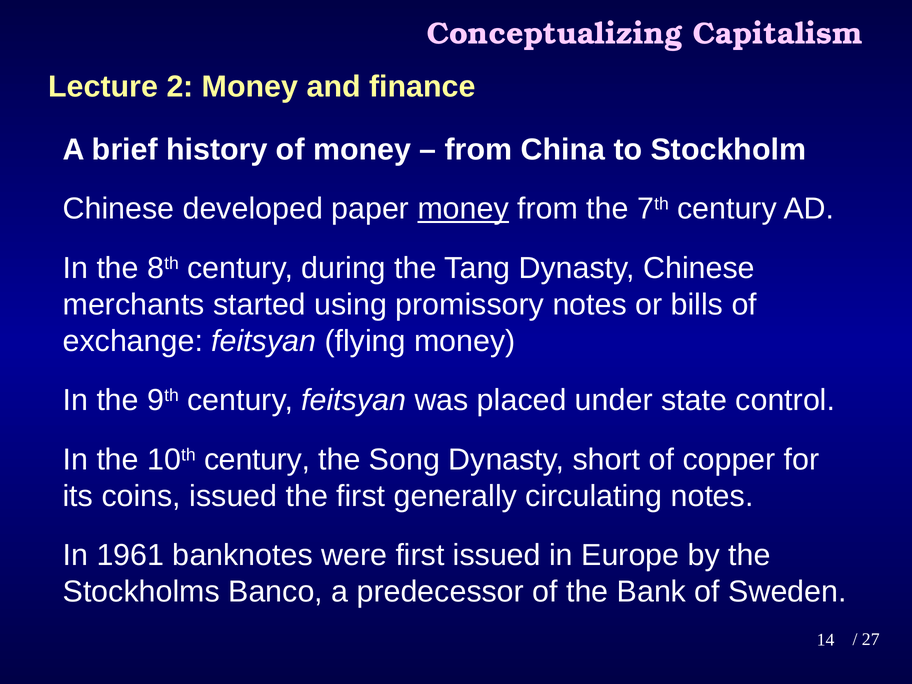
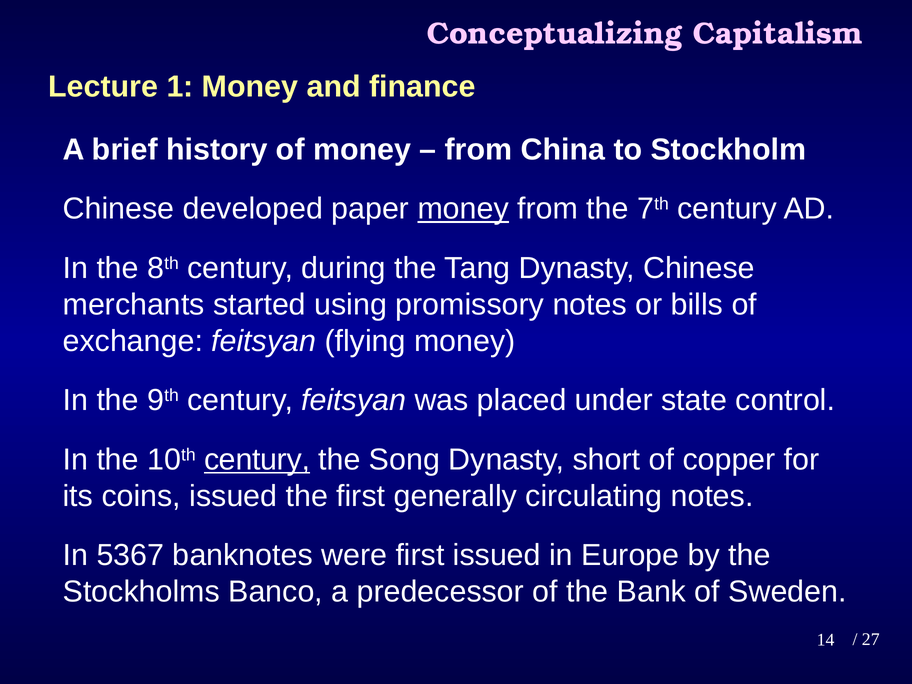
2: 2 -> 1 (180, 87)
century underline: none -> present (257, 460)
1961: 1961 -> 5367 (130, 555)
